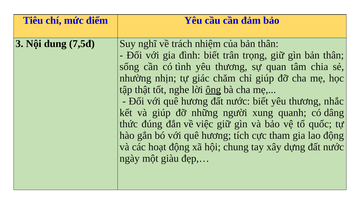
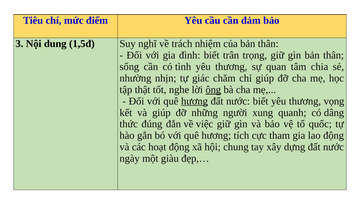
7,5đ: 7,5đ -> 1,5đ (82, 44)
hương underline: none -> present (195, 101)
nhắc: nhắc -> vọng (334, 101)
